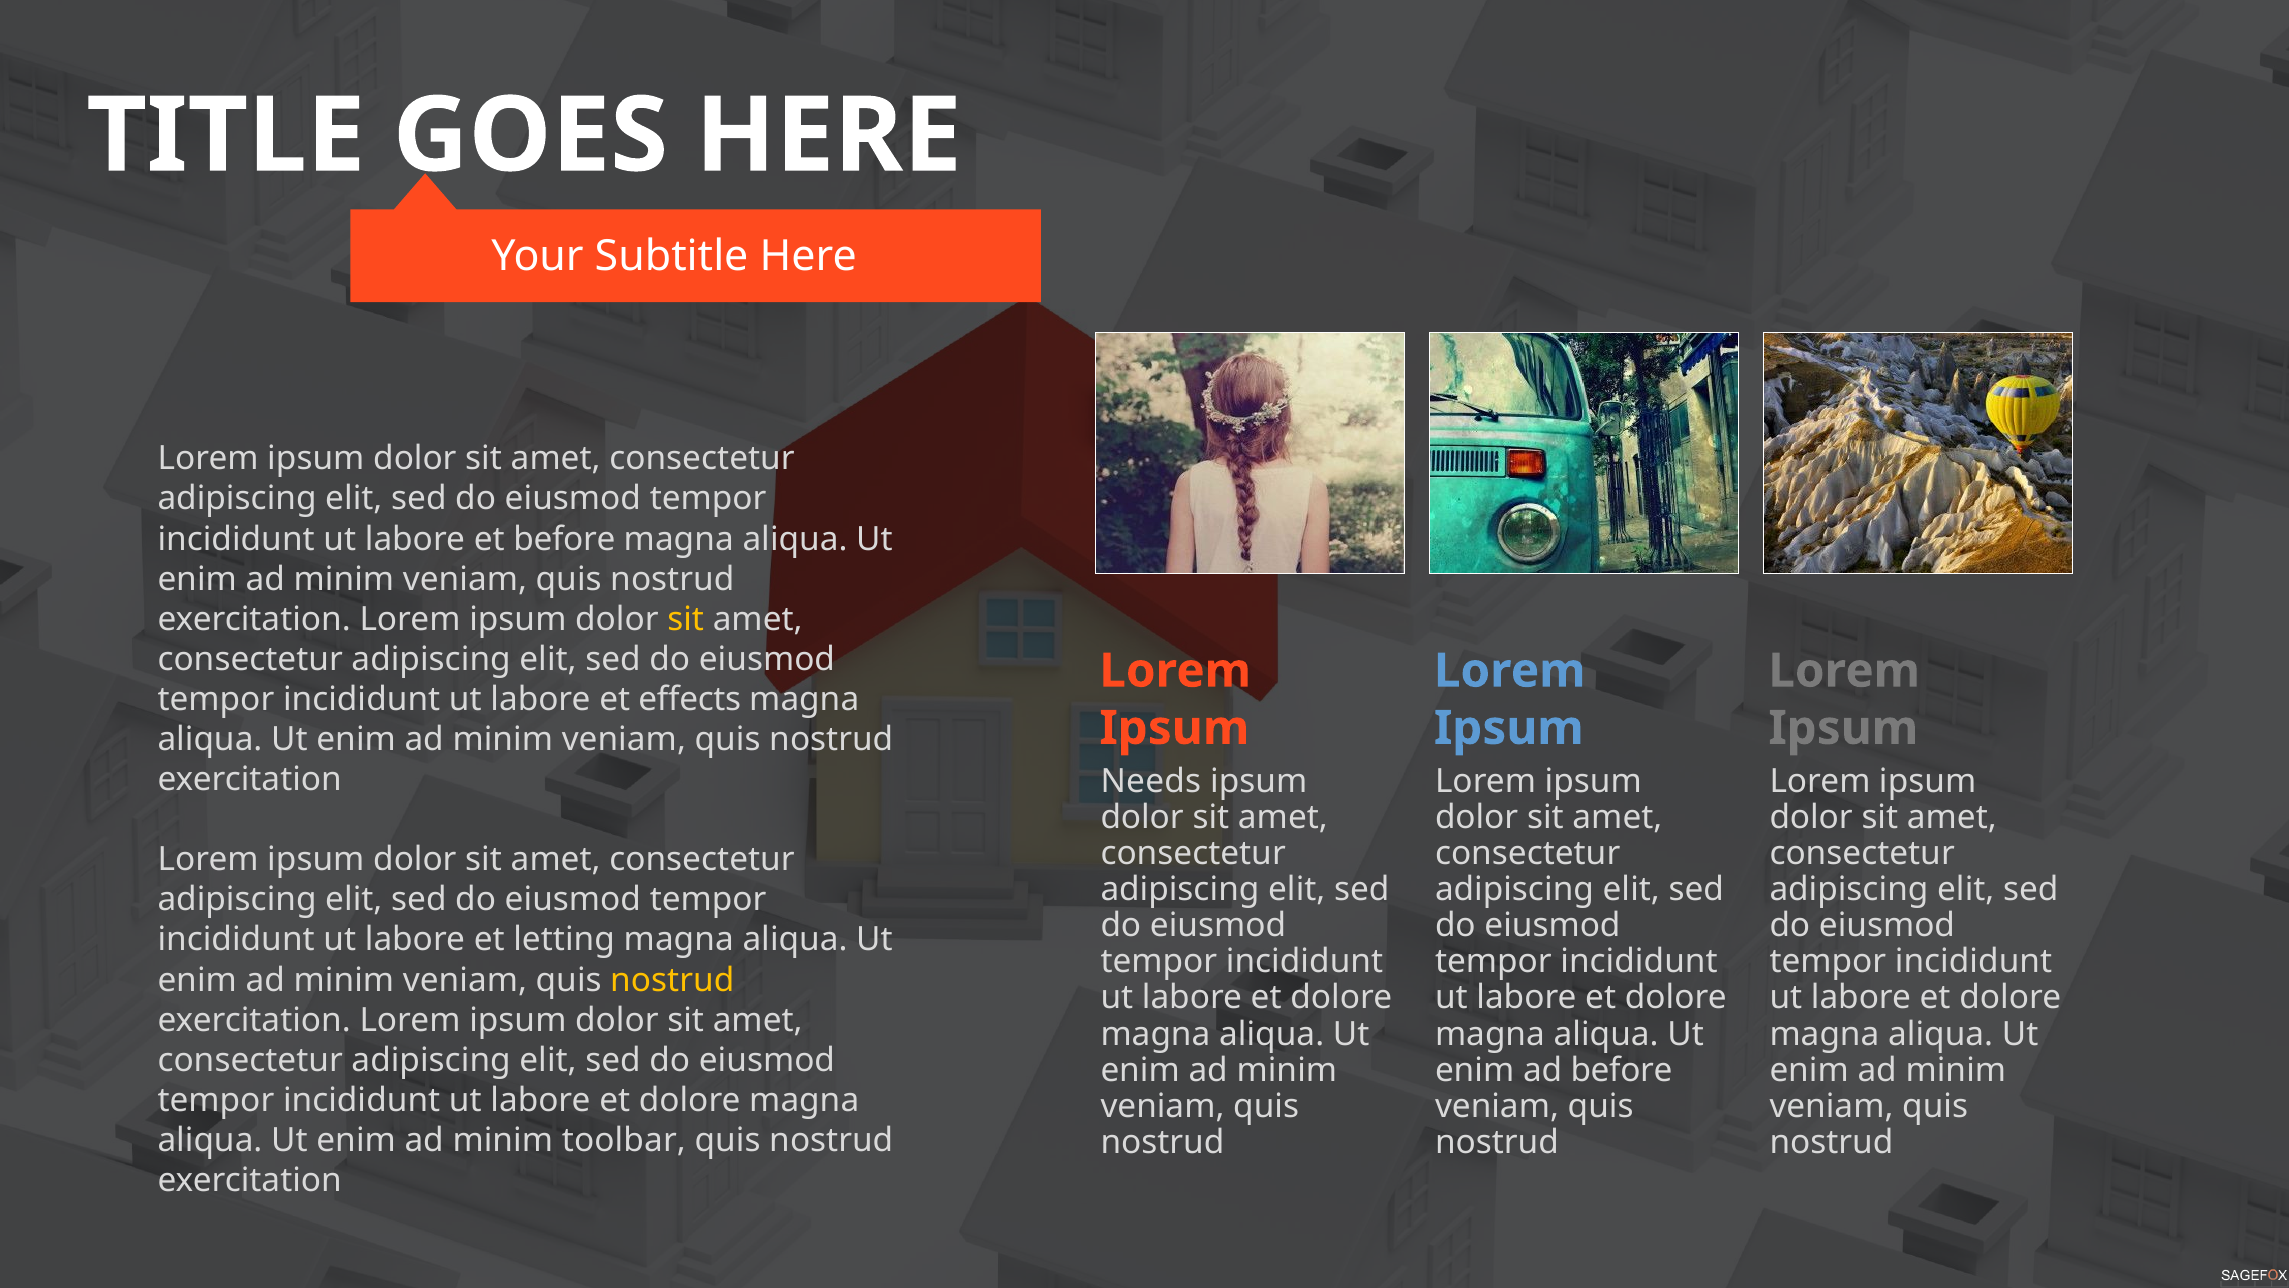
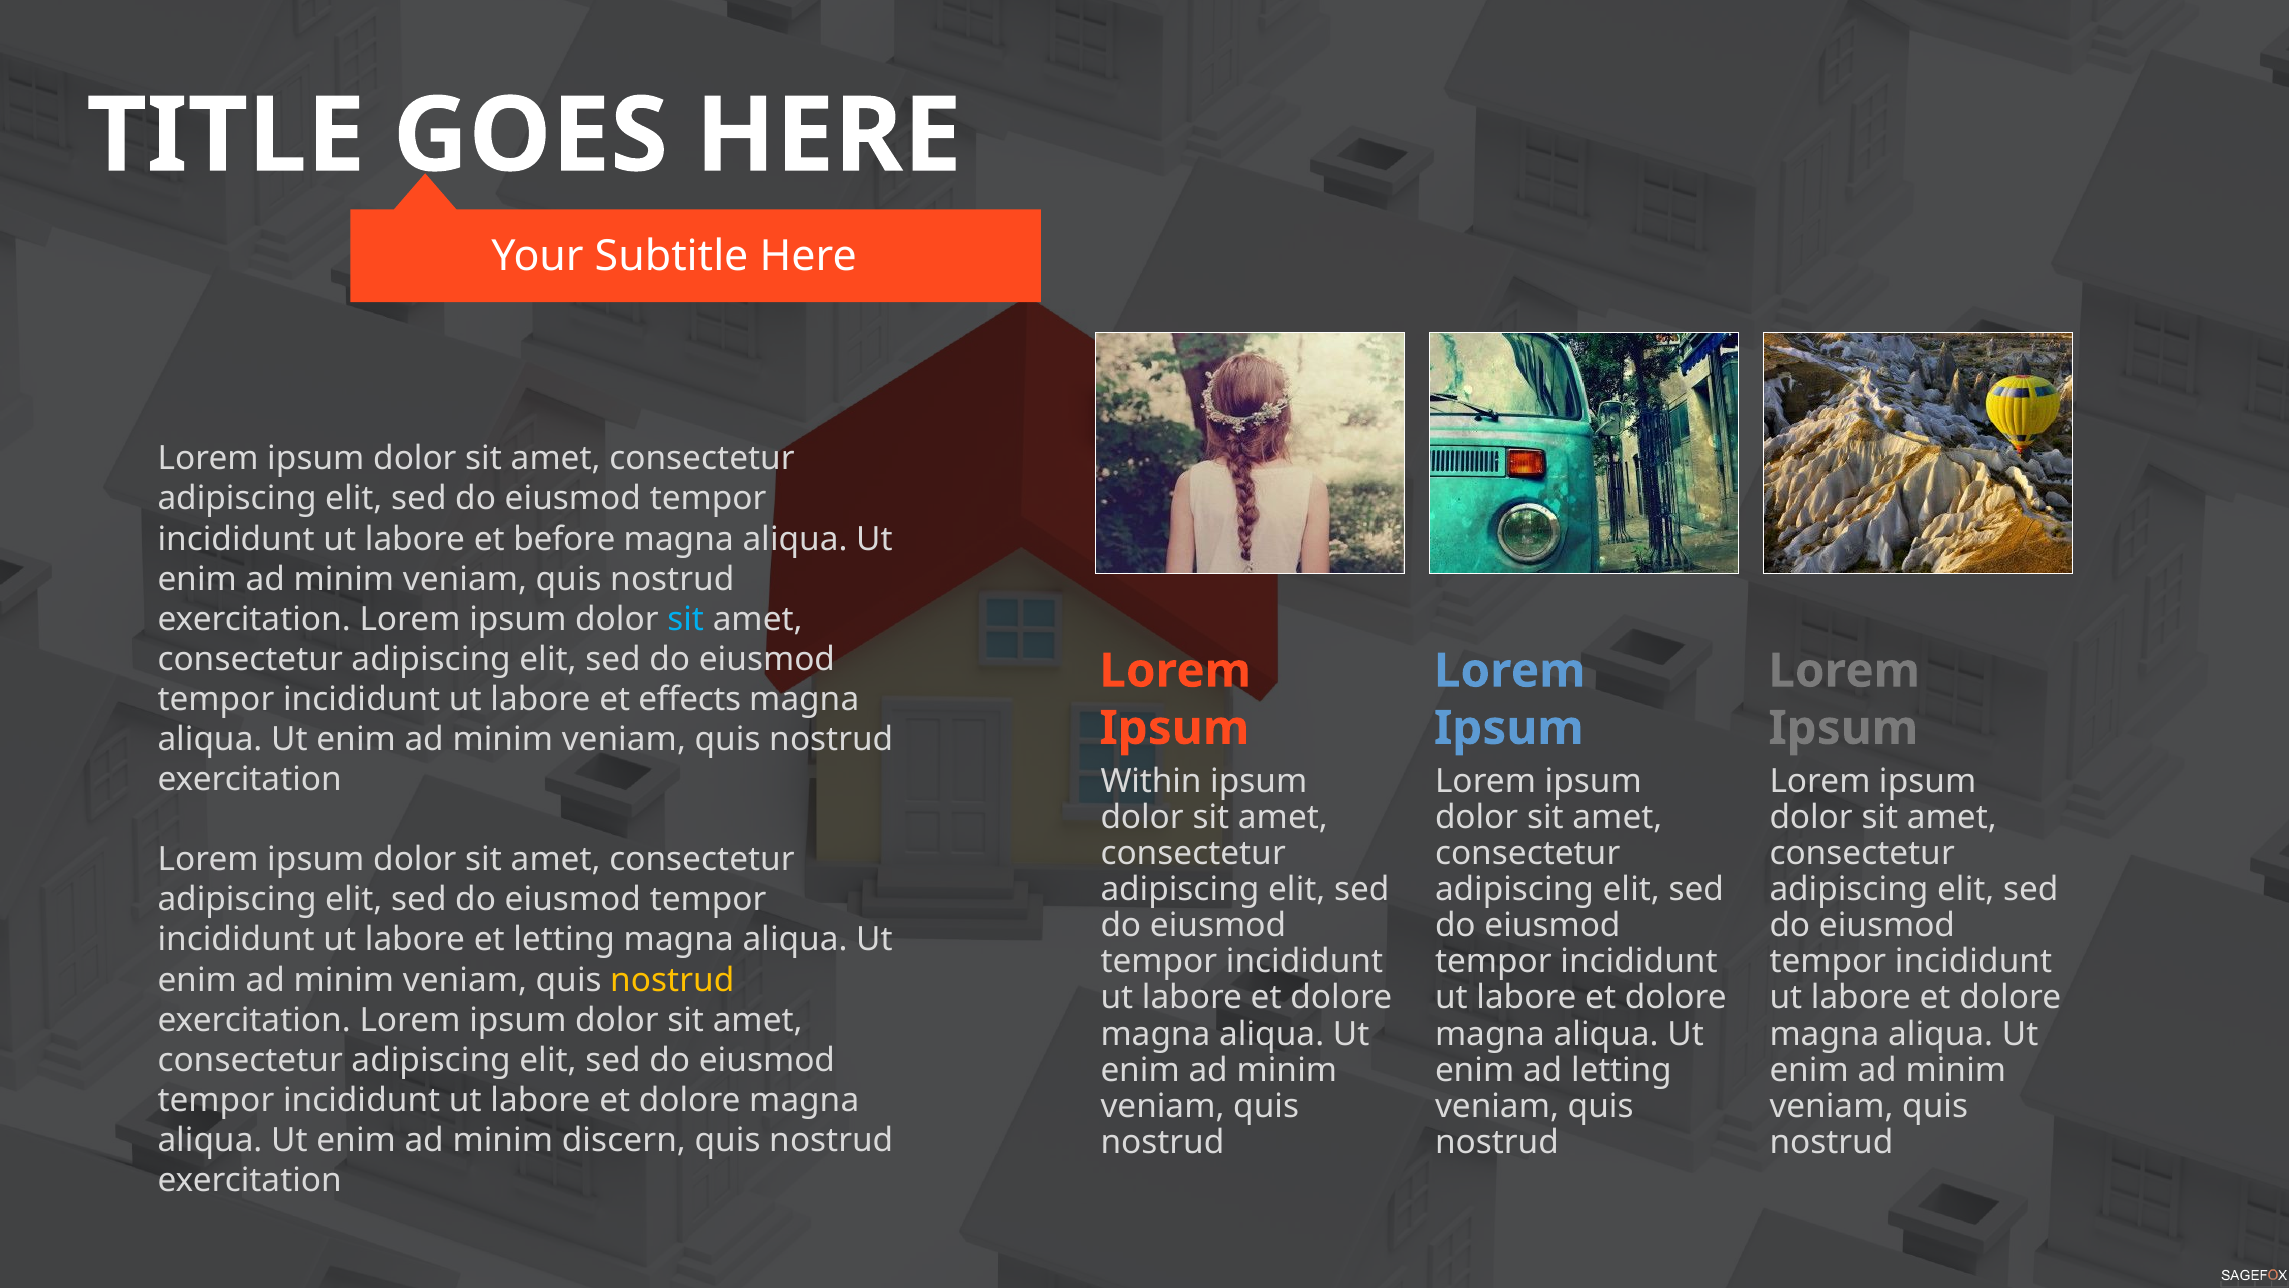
sit colour: yellow -> light blue (686, 619)
Needs: Needs -> Within (1151, 781)
ad before: before -> letting (1621, 1070)
toolbar: toolbar -> discern (624, 1140)
